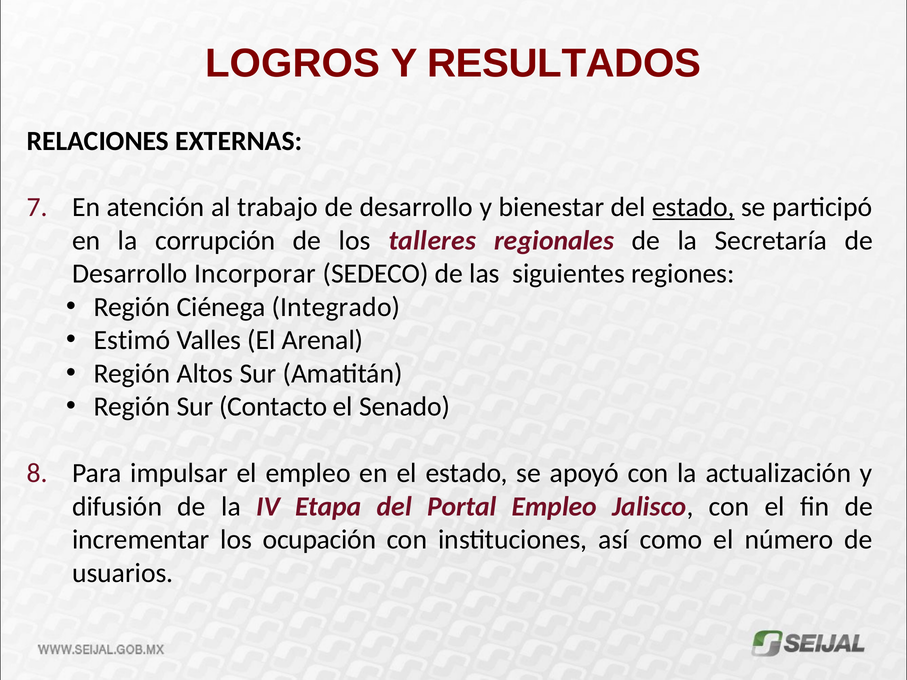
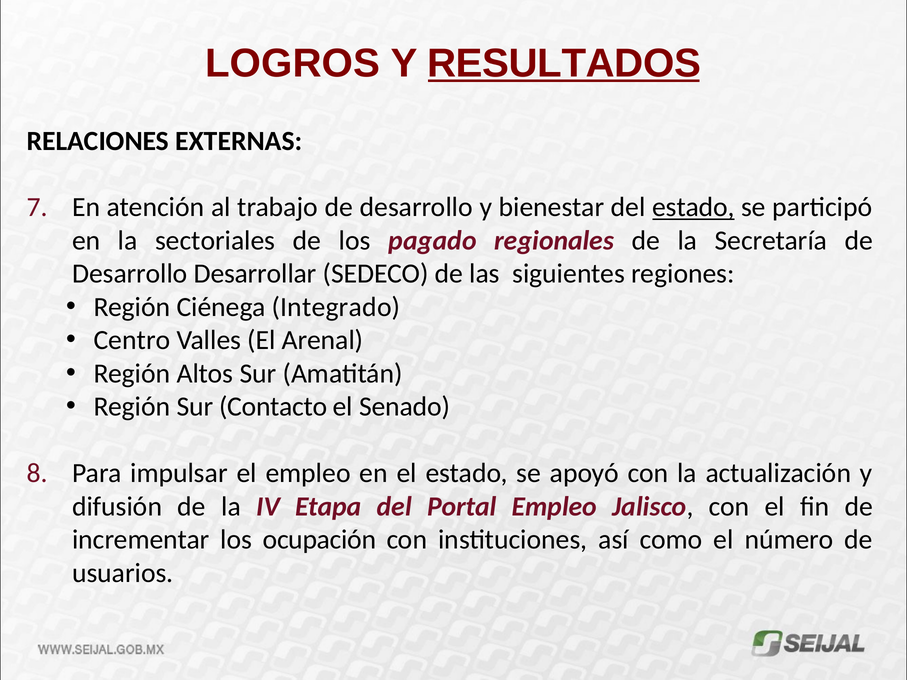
RESULTADOS underline: none -> present (564, 64)
corrupción: corrupción -> sectoriales (215, 241)
talleres: talleres -> pagado (432, 241)
Incorporar: Incorporar -> Desarrollar (255, 274)
Estimó: Estimó -> Centro (132, 340)
